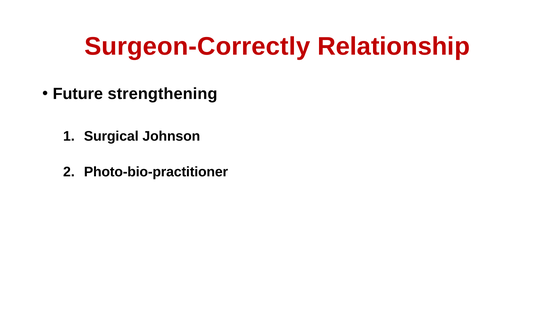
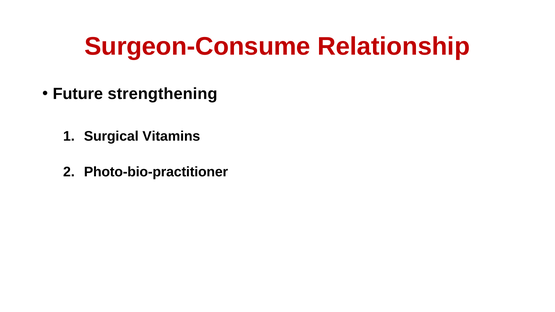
Surgeon-Correctly: Surgeon-Correctly -> Surgeon-Consume (197, 47)
Johnson: Johnson -> Vitamins (171, 136)
